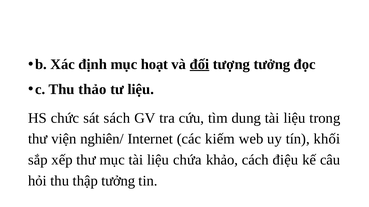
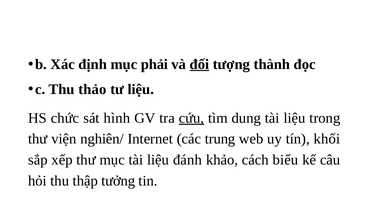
hoạt: hoạt -> phải (154, 64)
tượng tưởng: tưởng -> thành (272, 64)
sách: sách -> hình (117, 118)
cứu underline: none -> present (191, 118)
kiếm: kiếm -> trung (220, 139)
chứa: chứa -> đánh (187, 160)
điệu: điệu -> biểu (285, 160)
